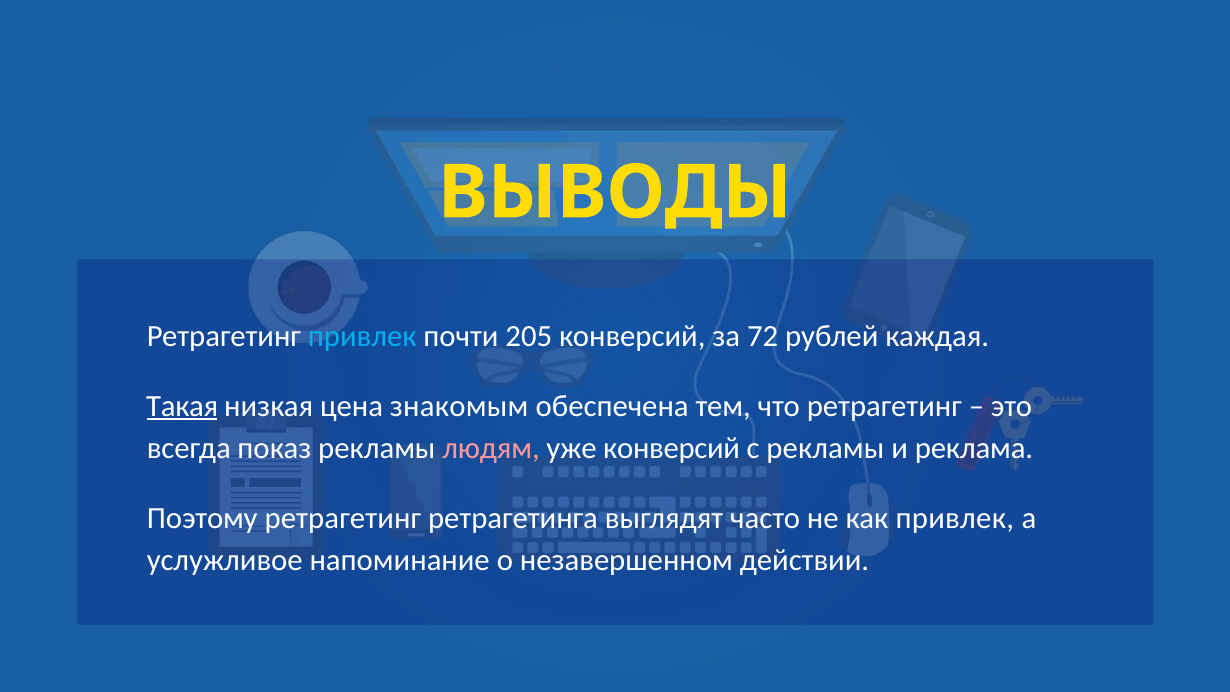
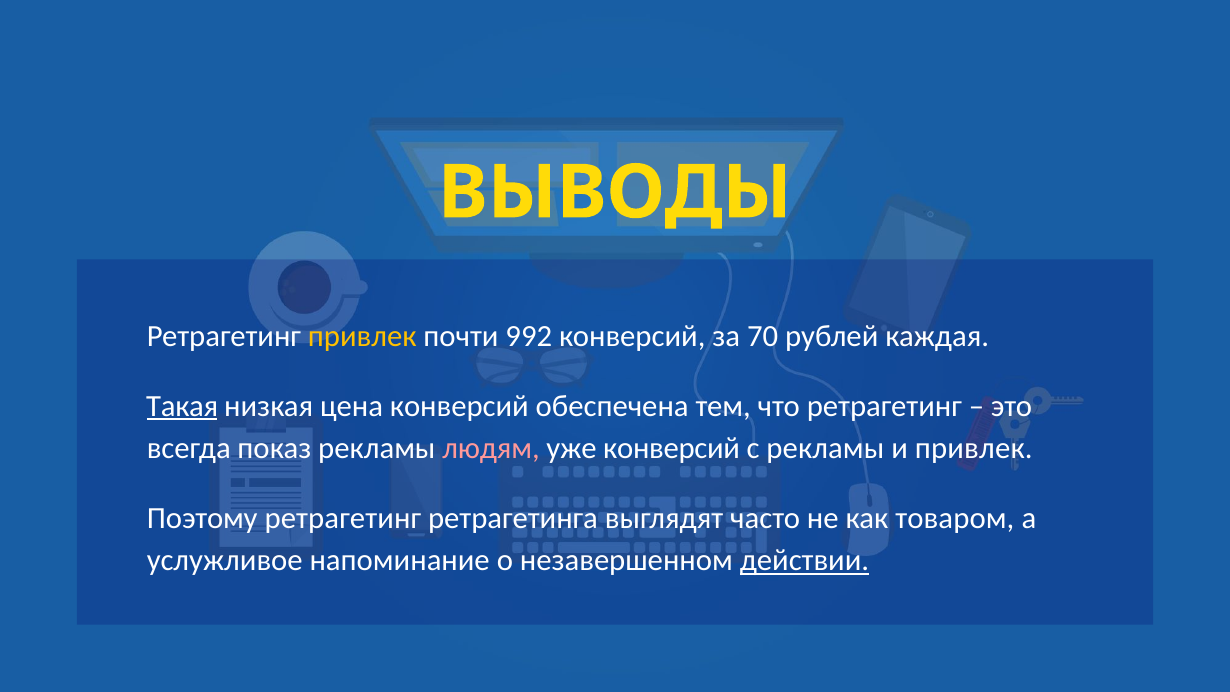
привлек colour: light blue -> yellow (362, 336)
205: 205 -> 992 (529, 336)
72: 72 -> 70 (763, 336)
цена знакомым: знакомым -> конверсий (459, 406)
и реклама: реклама -> привлек (974, 448)
как привлек: привлек -> товаром (955, 518)
действии underline: none -> present (804, 561)
